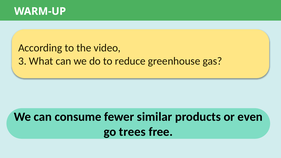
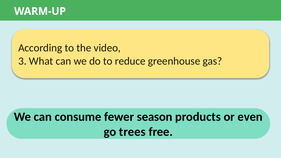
similar: similar -> season (155, 117)
